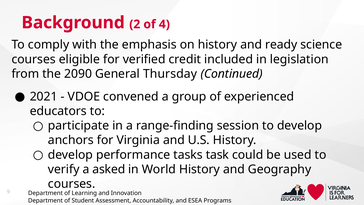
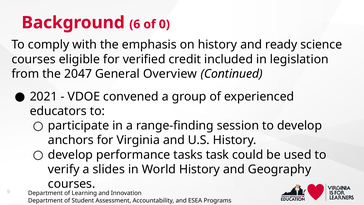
2: 2 -> 6 (135, 24)
4: 4 -> 0 (164, 24)
2090: 2090 -> 2047 (78, 74)
Thursday: Thursday -> Overview (170, 74)
asked: asked -> slides (109, 169)
